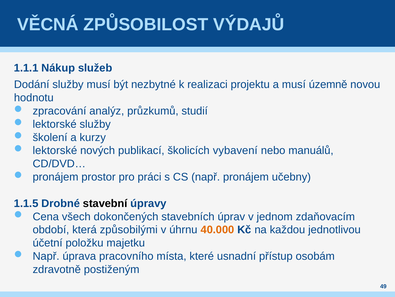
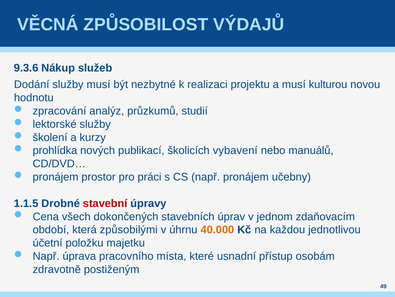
1.1.1: 1.1.1 -> 9.3.6 (26, 68)
územně: územně -> kulturou (328, 84)
lektorské: lektorské -> prohlídka (55, 150)
stavební colour: black -> red (105, 203)
